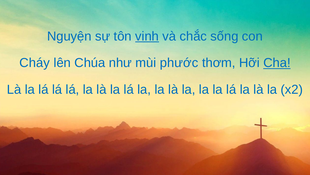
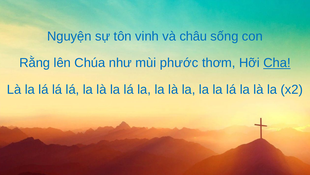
vinh underline: present -> none (147, 36)
chắc: chắc -> châu (193, 36)
Cháy: Cháy -> Rằng (35, 63)
